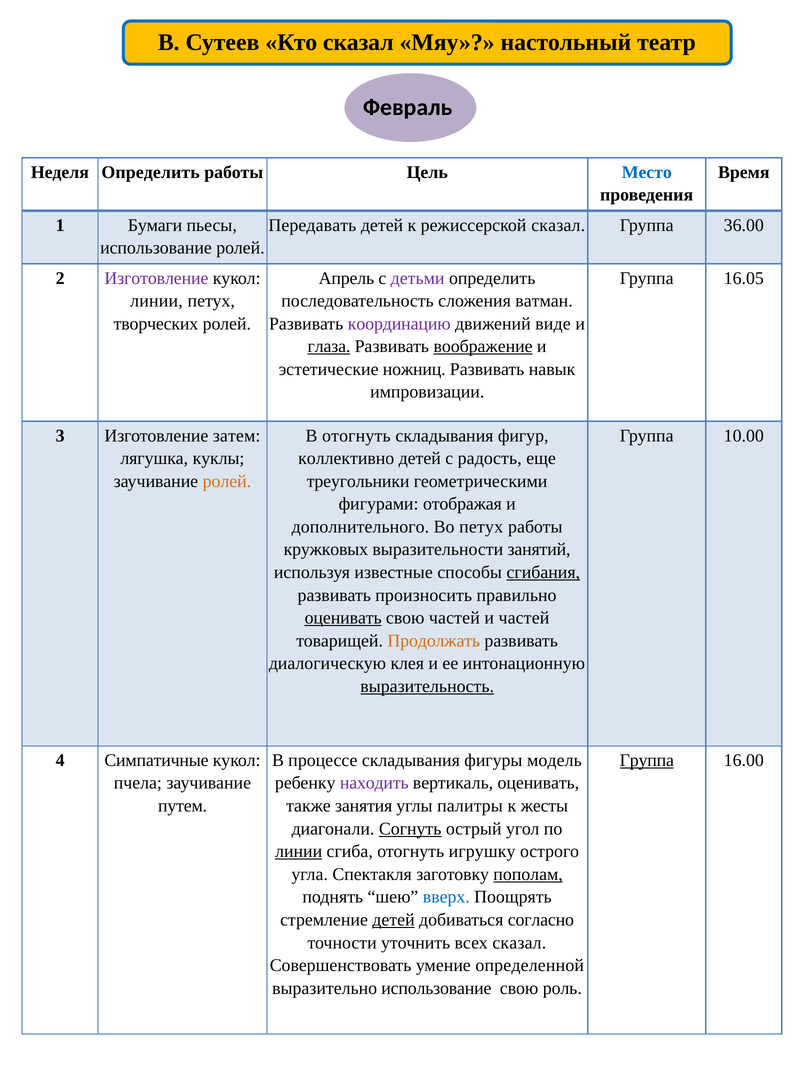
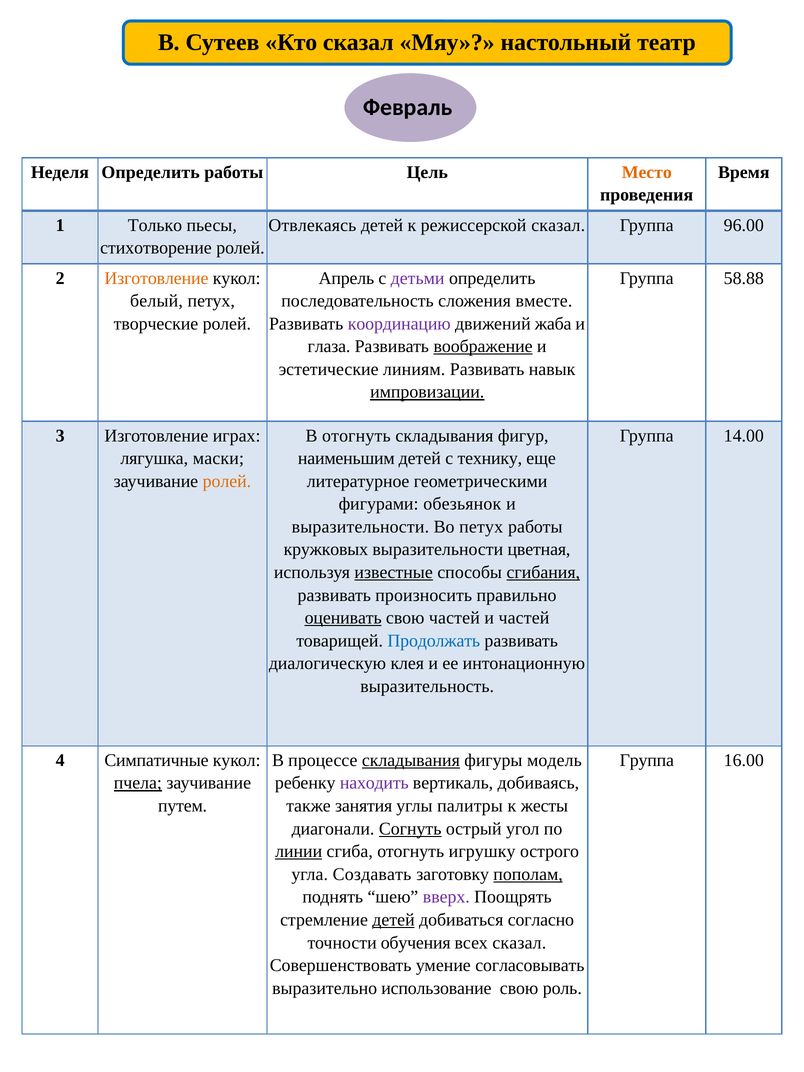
Место colour: blue -> orange (647, 172)
Бумаги: Бумаги -> Только (155, 225)
Передавать: Передавать -> Отвлекаясь (312, 225)
36.00: 36.00 -> 96.00 (744, 225)
использование: использование -> стихотворение (156, 248)
Изготовление colour: purple -> orange (156, 278)
16.05: 16.05 -> 58.88 (744, 278)
линии: линии -> белый (156, 301)
ватман: ватман -> вместе (544, 301)
творческих: творческих -> творческие (156, 324)
виде: виде -> жаба (553, 324)
глаза underline: present -> none (329, 347)
ножниц: ножниц -> линиям (414, 369)
импровизации underline: none -> present (427, 392)
затем: затем -> играх (237, 436)
10.00: 10.00 -> 14.00 (744, 436)
куклы: куклы -> маски (218, 458)
коллективно: коллективно -> наименьшим (346, 458)
радость: радость -> технику (490, 458)
треугольники: треугольники -> литературное (358, 481)
отображая: отображая -> обезьянок (462, 504)
дополнительного: дополнительного -> выразительности (360, 527)
занятий: занятий -> цветная (539, 550)
известные underline: none -> present (394, 572)
Продолжать colour: orange -> blue (434, 641)
выразительность underline: present -> none (427, 686)
складывания underline: none -> present (411, 760)
Группа underline: present -> none (647, 760)
пчела underline: none -> present (138, 783)
вертикаль оценивать: оценивать -> добиваясь (538, 783)
Спектакля: Спектакля -> Создавать (372, 874)
вверх colour: blue -> purple (446, 897)
уточнить: уточнить -> обучения (416, 943)
определенной: определенной -> согласовывать (530, 965)
